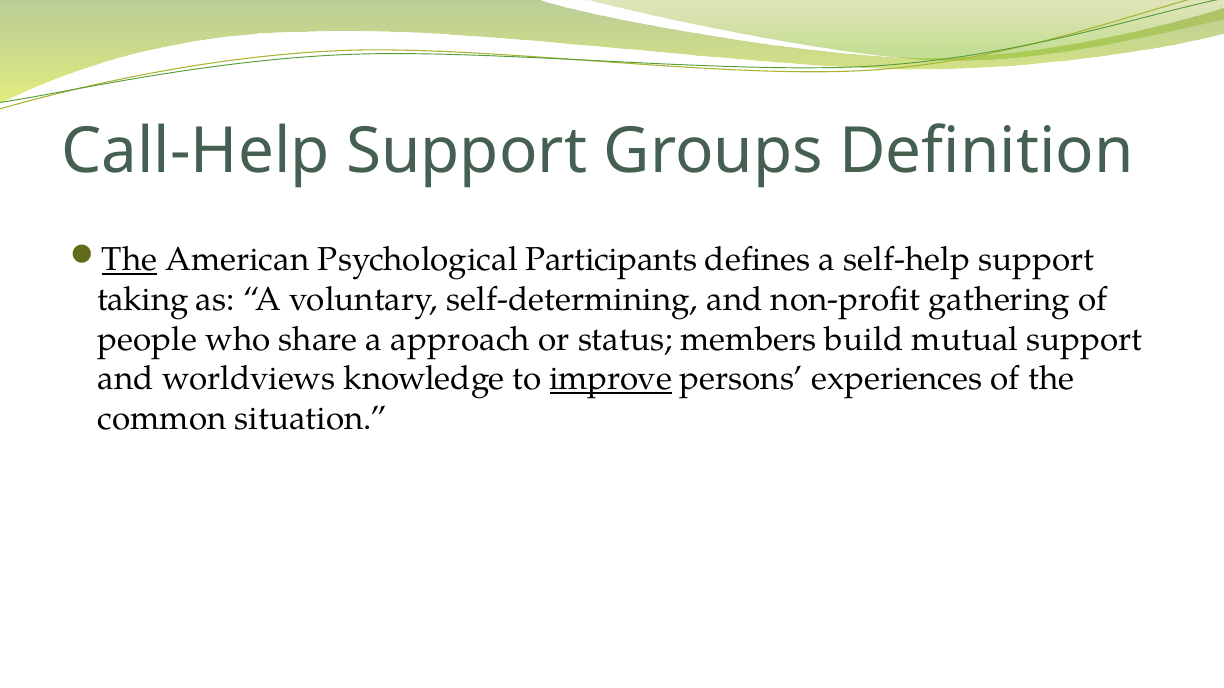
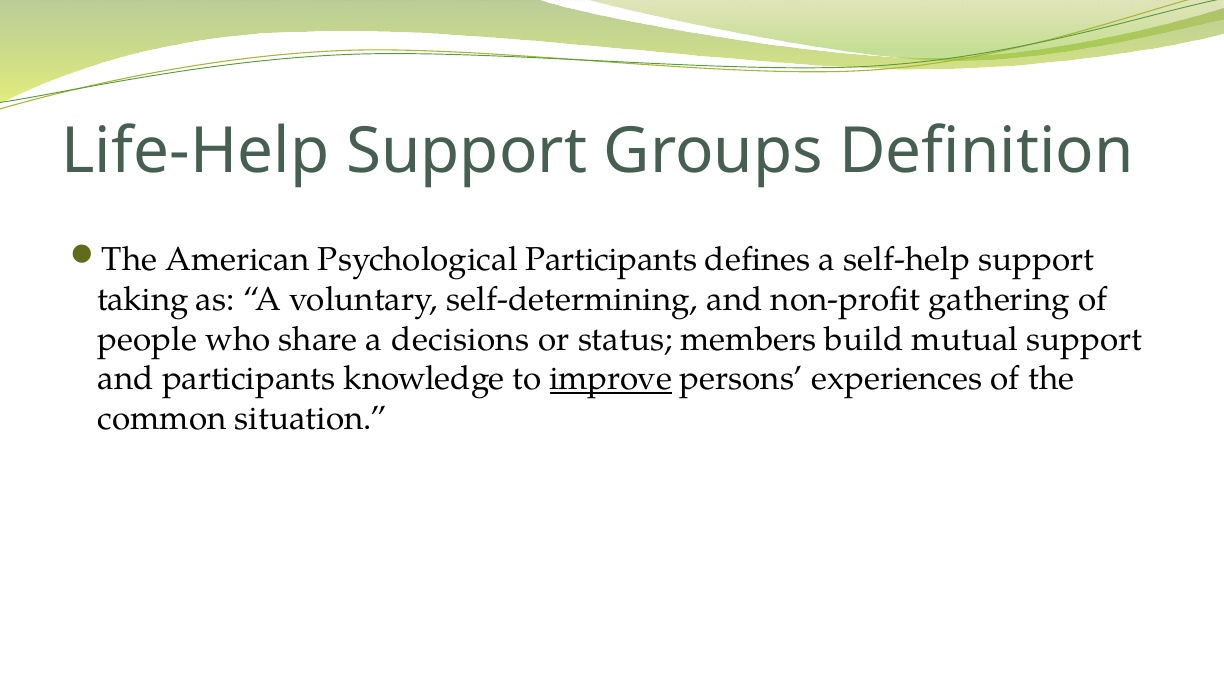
Call-Help: Call-Help -> Life-Help (195, 152)
The underline: present -> none (129, 260)
approach: approach -> decisions (460, 340)
and worldviews: worldviews -> participants (249, 379)
